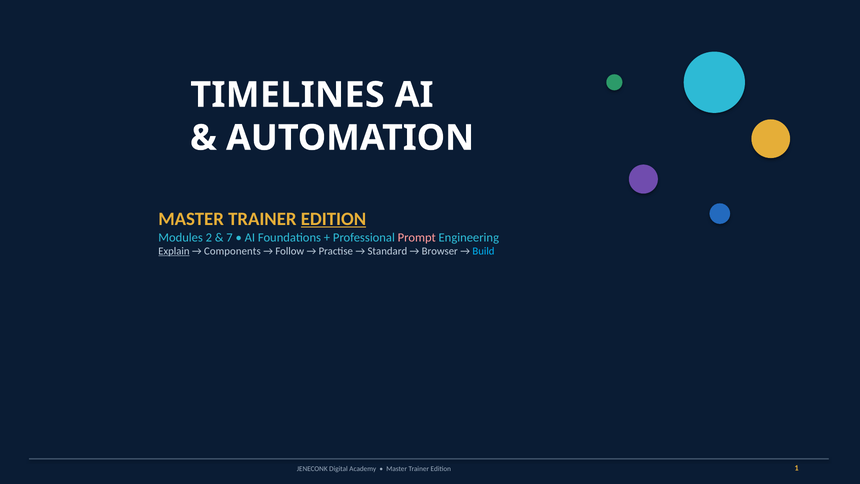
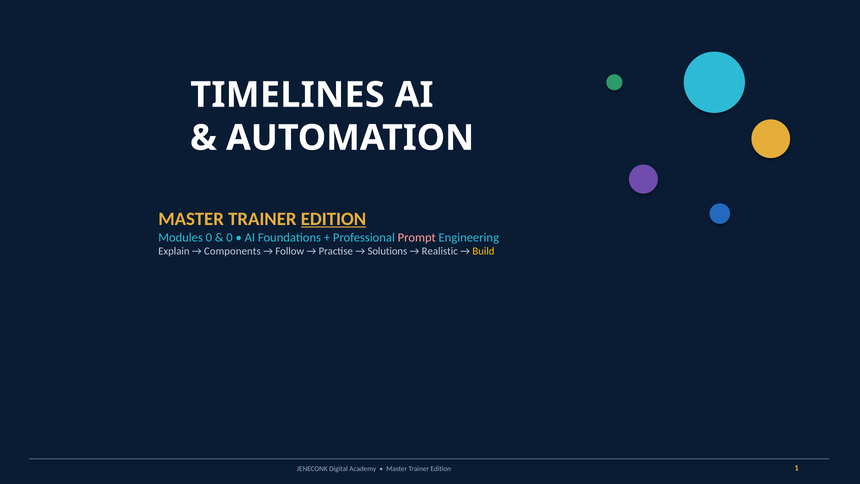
Modules 2: 2 -> 0 (209, 237)
7: 7 -> 0 (229, 237)
Explain underline: present -> none (174, 251)
Standard: Standard -> Solutions (387, 251)
Browser: Browser -> Realistic (440, 251)
Build colour: light blue -> yellow (483, 251)
